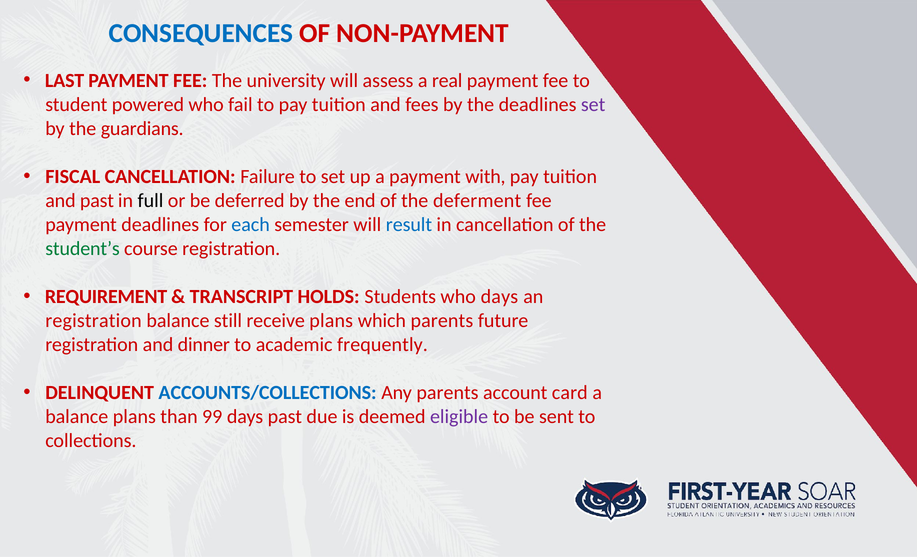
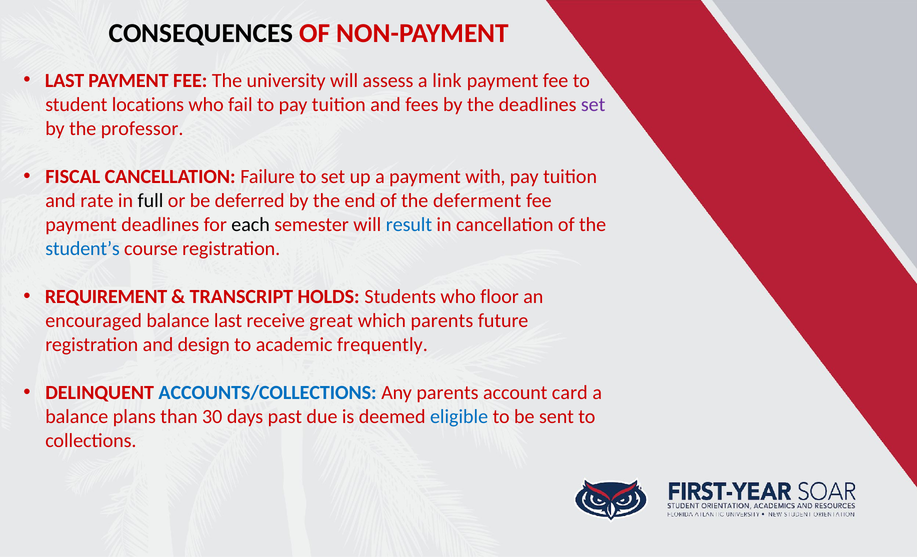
CONSEQUENCES colour: blue -> black (201, 33)
real: real -> link (447, 80)
powered: powered -> locations (148, 104)
guardians: guardians -> professor (142, 128)
and past: past -> rate (97, 200)
each colour: blue -> black (251, 224)
student’s colour: green -> blue (82, 248)
who days: days -> floor (500, 296)
registration: registration -> encouraged (94, 320)
balance still: still -> last (228, 320)
receive plans: plans -> great (331, 320)
dinner: dinner -> design (204, 344)
99: 99 -> 30 (212, 417)
eligible colour: purple -> blue (459, 417)
